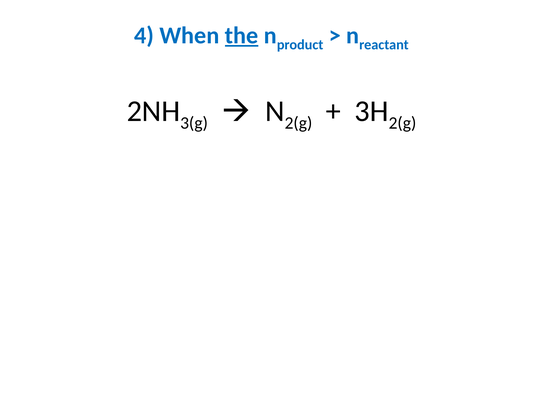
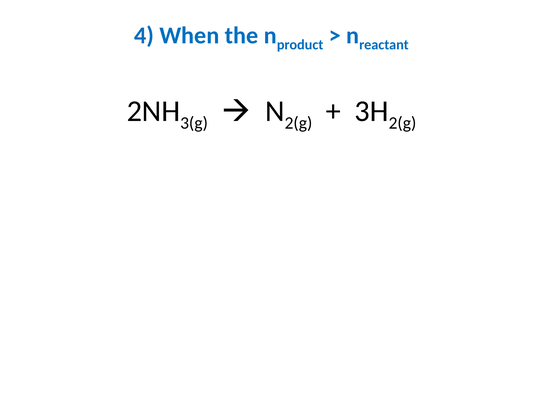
the underline: present -> none (242, 35)
